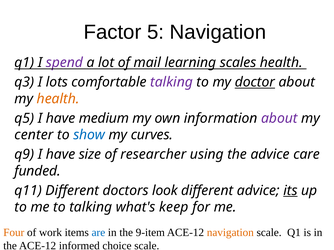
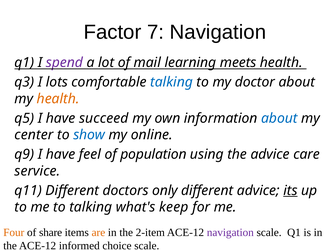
5: 5 -> 7 (156, 32)
scales: scales -> meets (238, 63)
talking colour: purple -> blue (172, 82)
doctor underline: present -> none (255, 82)
medium: medium -> succeed (104, 118)
about colour: purple -> blue (279, 118)
curves: curves -> online (152, 135)
size: size -> feel (90, 155)
researcher: researcher -> population (153, 155)
funded: funded -> service (37, 171)
look: look -> only (165, 191)
work: work -> share (51, 233)
are colour: blue -> orange (98, 233)
9-item: 9-item -> 2-item (150, 233)
navigation colour: orange -> purple (230, 233)
